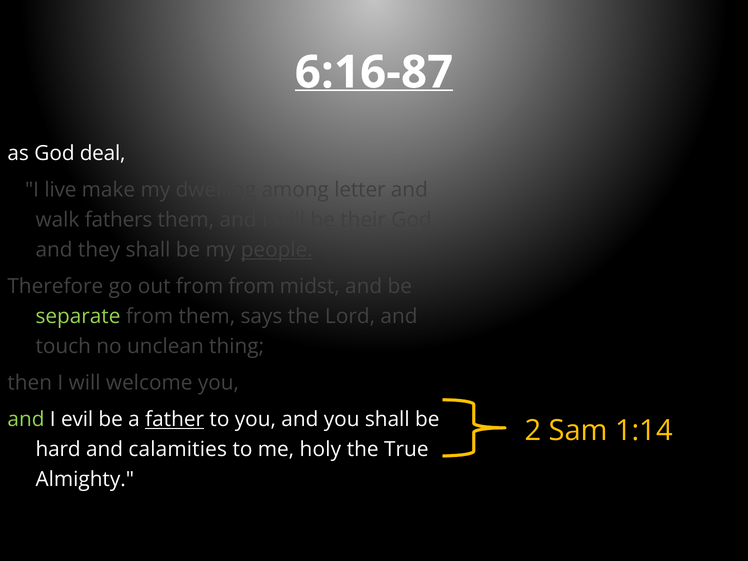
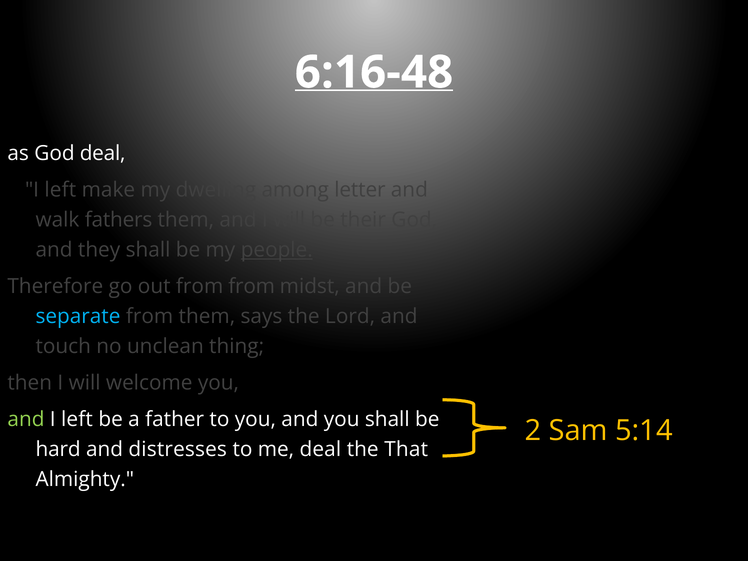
6:16-87: 6:16-87 -> 6:16-48 (374, 72)
live: live -> left (60, 190)
separate colour: light green -> light blue (78, 316)
evil: evil -> left (77, 420)
father underline: present -> none (175, 420)
1:14: 1:14 -> 5:14 (644, 431)
calamities: calamities -> distresses (178, 449)
me holy: holy -> deal (320, 449)
True: True -> That (406, 449)
